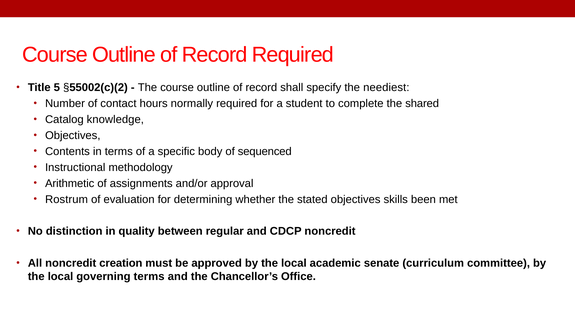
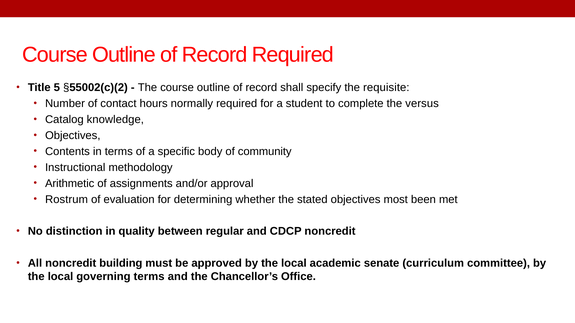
neediest: neediest -> requisite (386, 88)
shared: shared -> versus (422, 104)
sequenced: sequenced -> community (265, 152)
skills: skills -> most (396, 200)
creation: creation -> building (121, 264)
